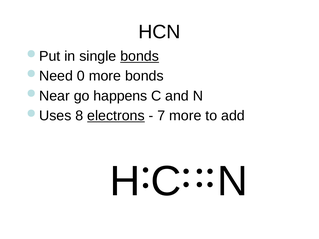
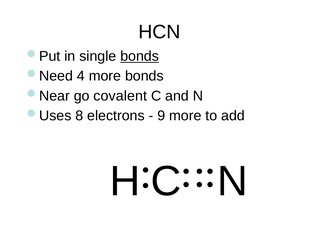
0: 0 -> 4 (81, 76)
happens: happens -> covalent (120, 96)
electrons underline: present -> none (116, 116)
7: 7 -> 9 (161, 116)
